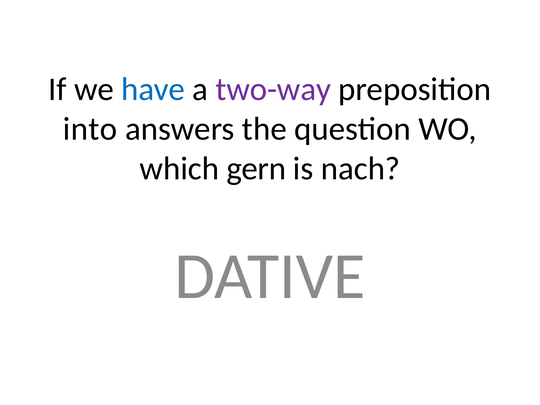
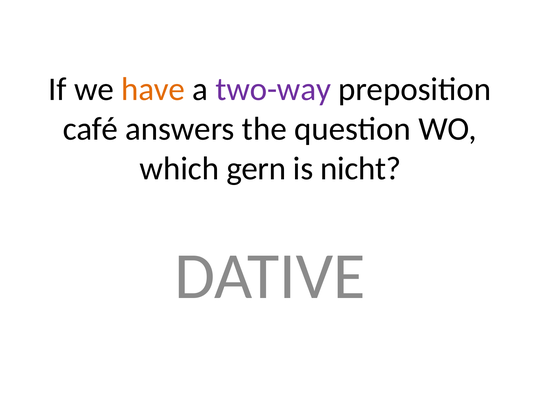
have colour: blue -> orange (153, 89)
into: into -> café (90, 129)
nach: nach -> nicht (361, 169)
